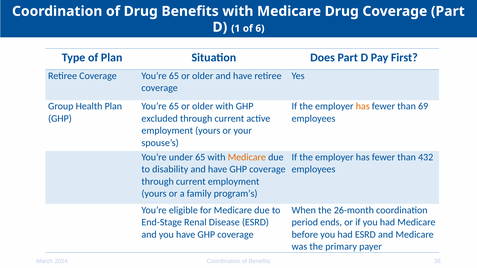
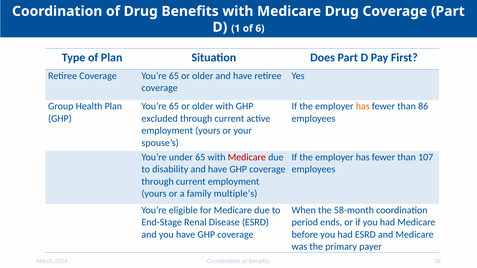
69: 69 -> 86 (423, 107)
Medicare colour: orange -> red (247, 157)
432: 432 -> 107 (426, 157)
program’s: program’s -> multiple’s (236, 194)
26-month: 26-month -> 58-month (354, 210)
